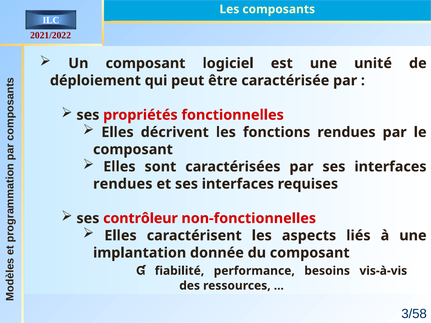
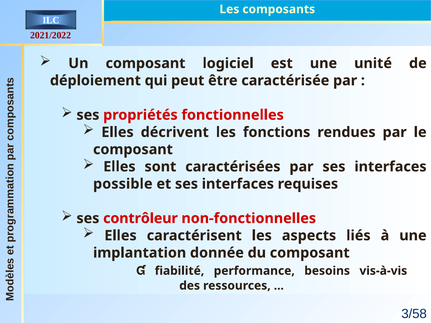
rendues: rendues -> possible (123, 184)
